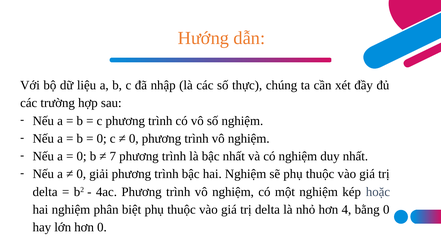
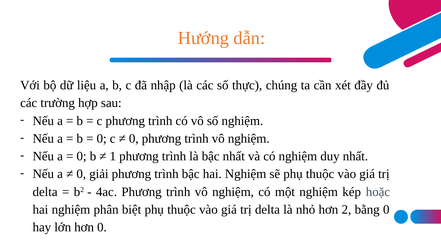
7: 7 -> 1 (113, 156)
4: 4 -> 2 (346, 210)
